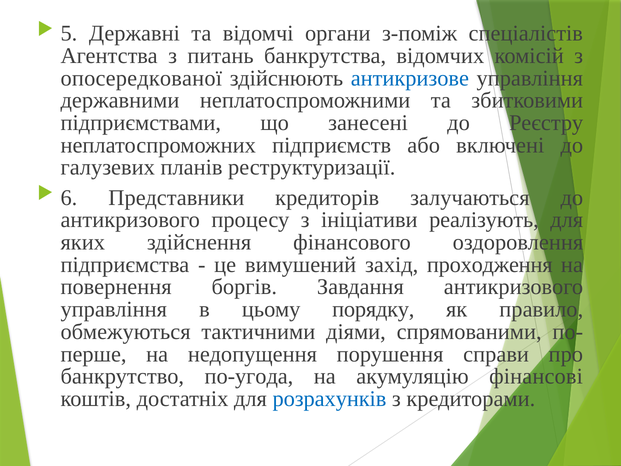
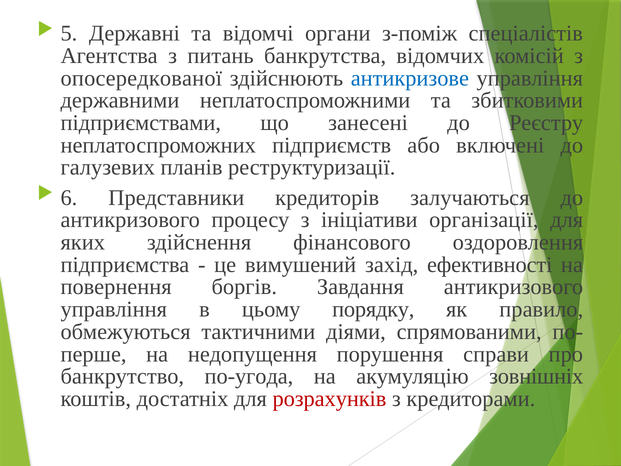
реалізують: реалізують -> організації (484, 220)
проходження: проходження -> ефективності (490, 265)
фінансові: фінансові -> зовнішніх (536, 376)
розрахунків colour: blue -> red (329, 399)
